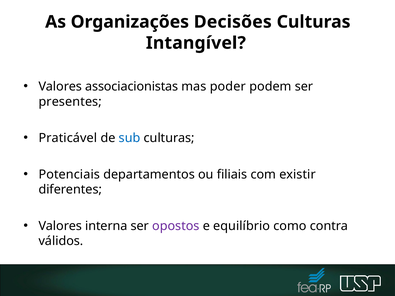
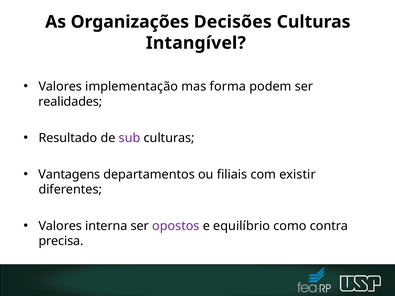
associacionistas: associacionistas -> implementação (132, 87)
poder: poder -> forma (228, 87)
presentes: presentes -> realidades (70, 102)
Praticável: Praticável -> Resultado (68, 138)
sub colour: blue -> purple (130, 138)
Potenciais: Potenciais -> Vantagens (69, 175)
válidos: válidos -> precisa (61, 241)
